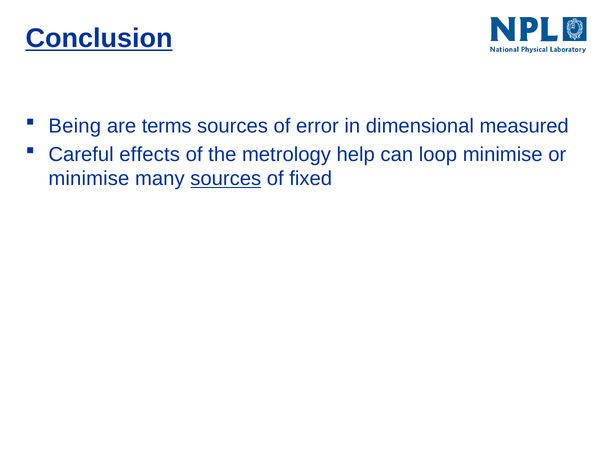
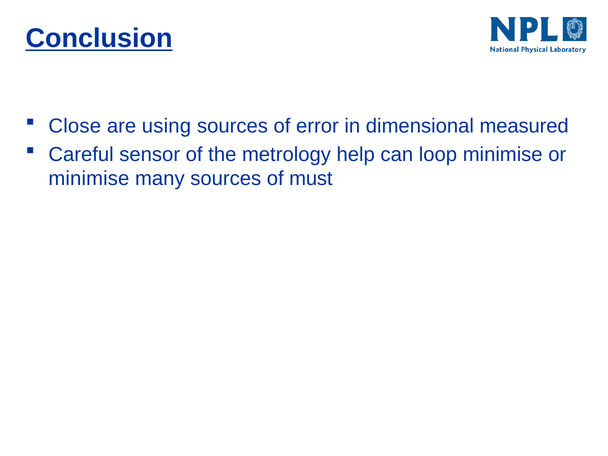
Being: Being -> Close (75, 126)
terms: terms -> using (166, 126)
effects: effects -> sensor (150, 154)
sources underline: present -> none (226, 179)
fixed: fixed -> must (311, 179)
